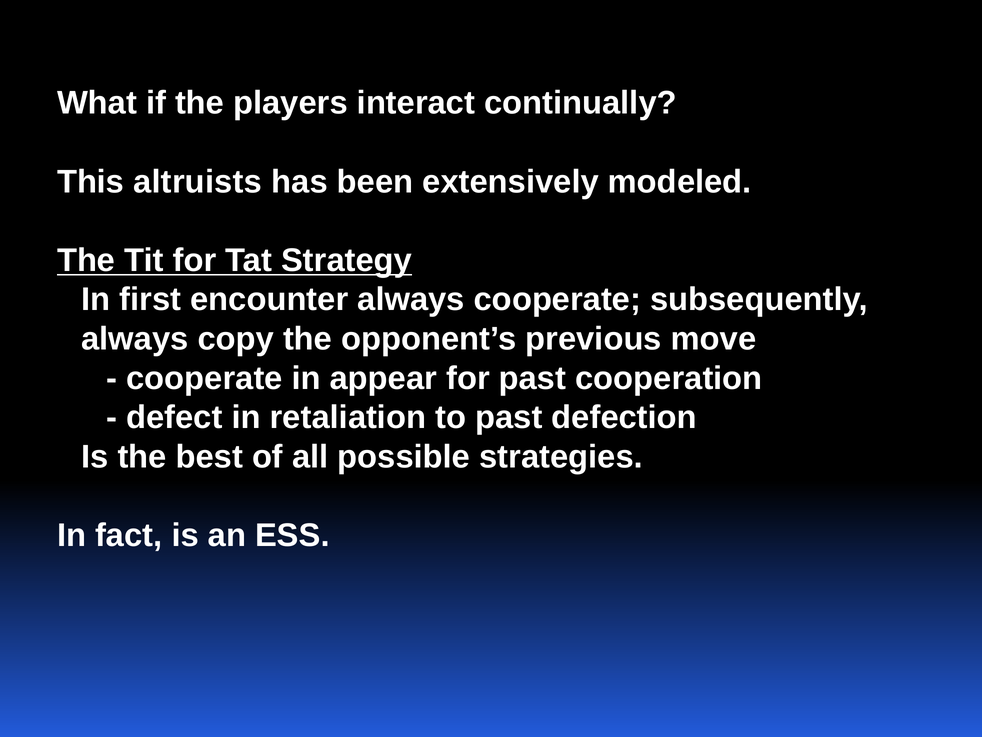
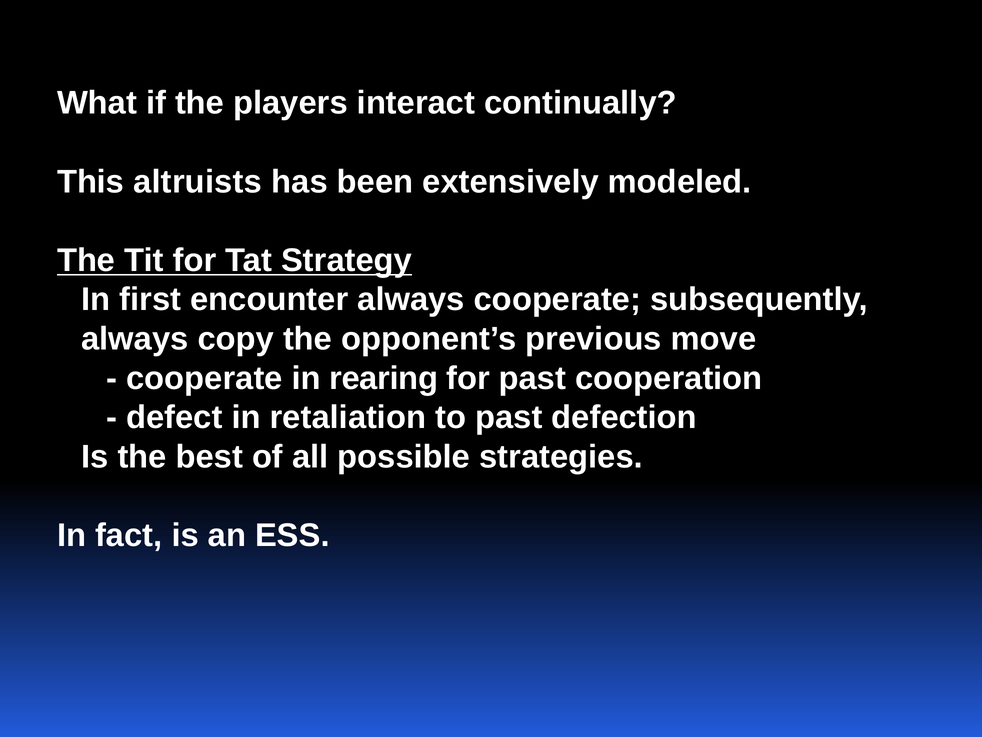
appear: appear -> rearing (384, 378)
